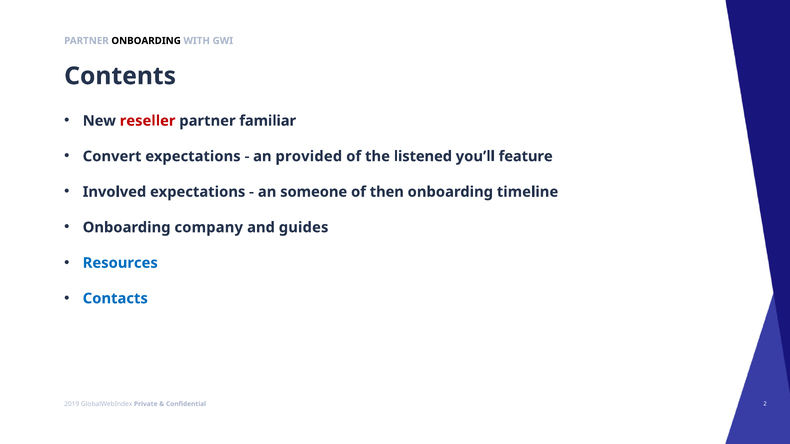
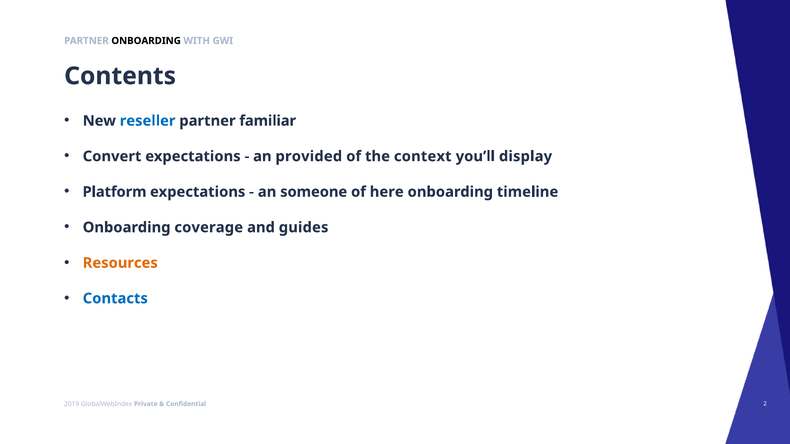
reseller colour: red -> blue (148, 121)
listened: listened -> context (423, 156)
feature: feature -> display (526, 156)
Involved: Involved -> Platform (115, 192)
then: then -> here (387, 192)
company: company -> coverage (209, 228)
Resources colour: blue -> orange (120, 263)
